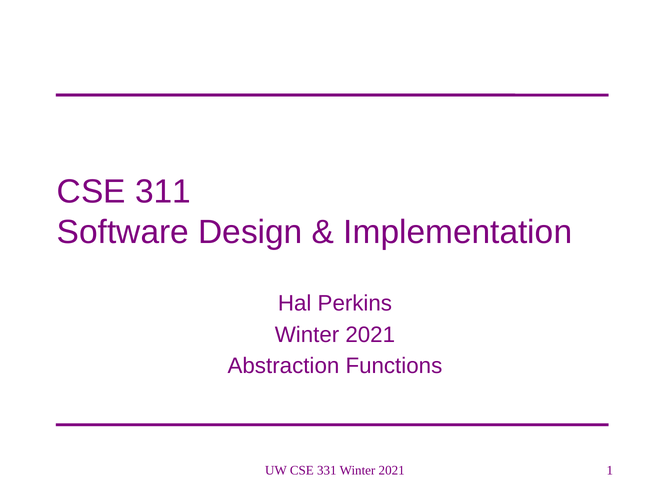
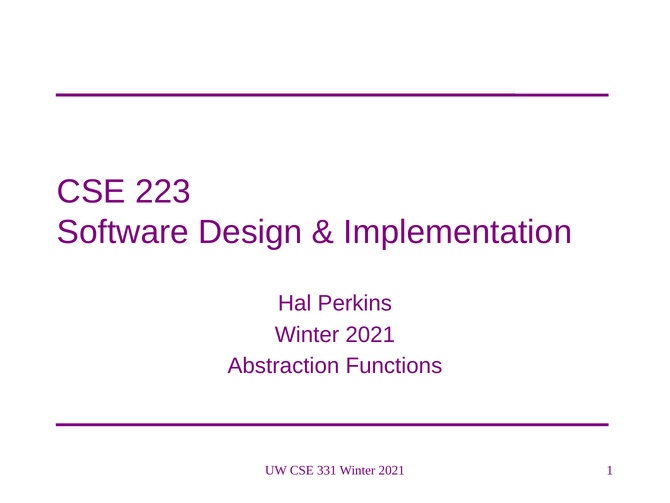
311: 311 -> 223 (163, 192)
